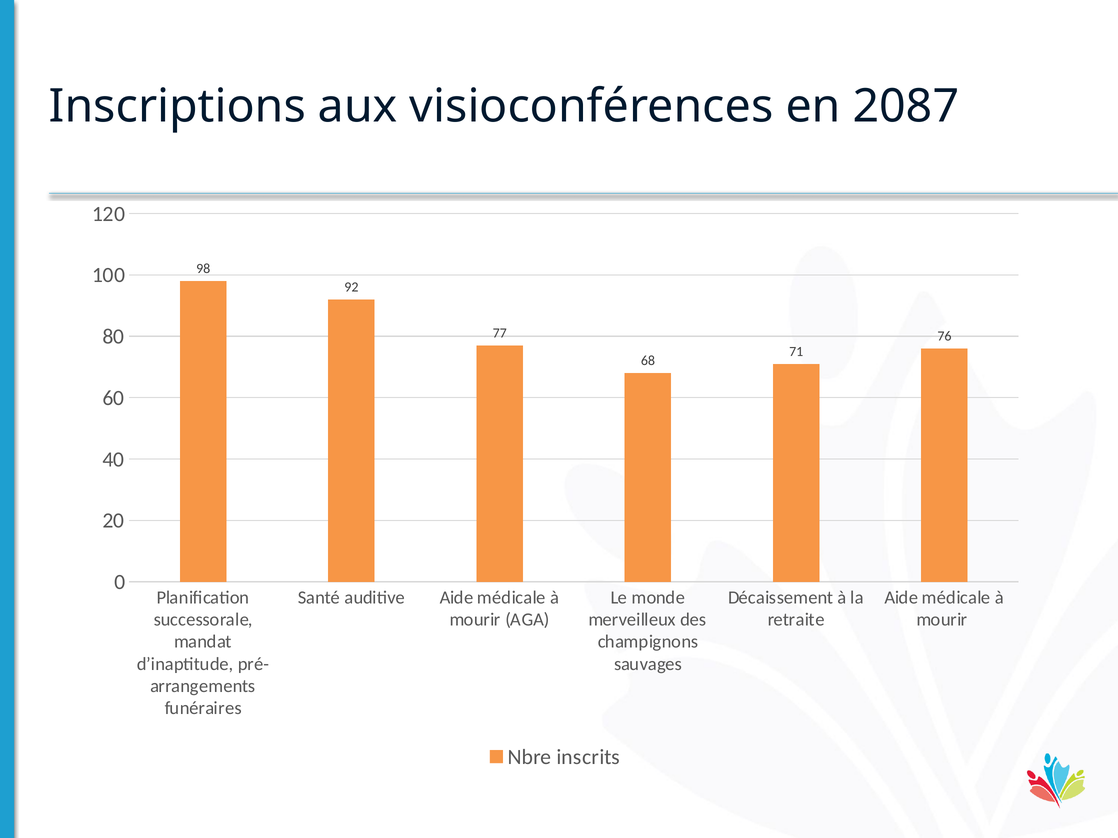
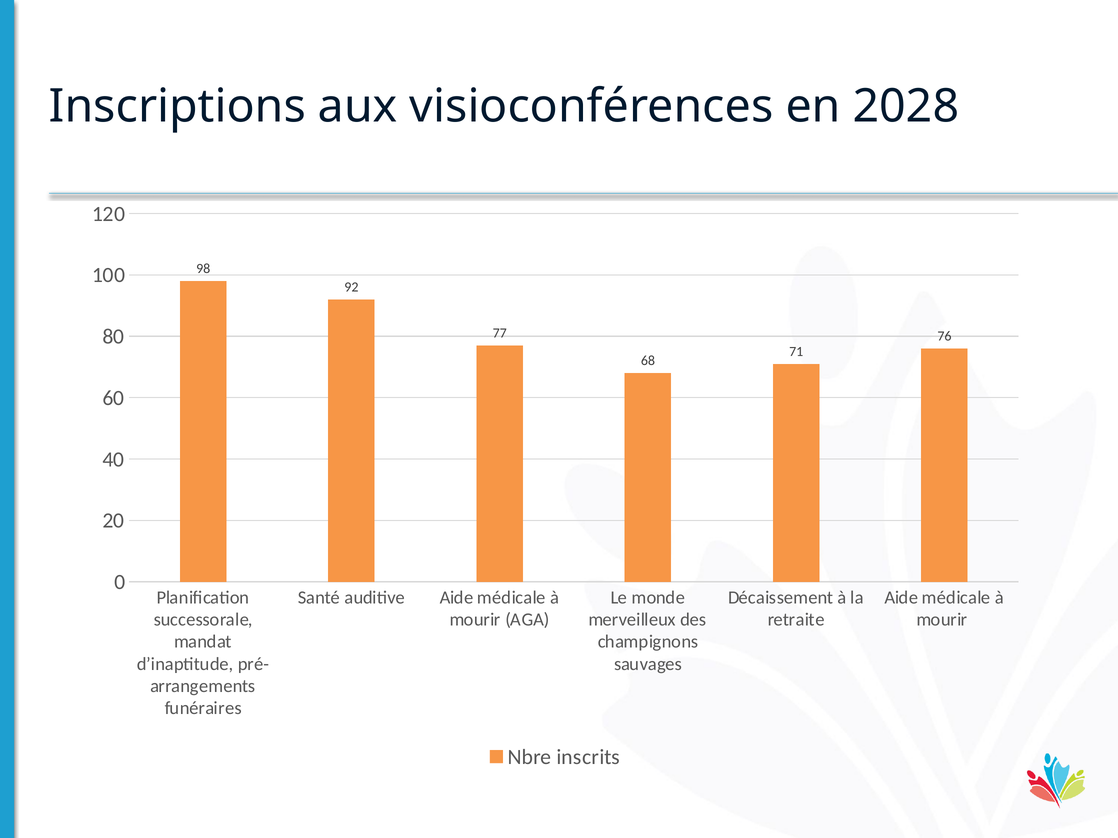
2087: 2087 -> 2028 (906, 107)
